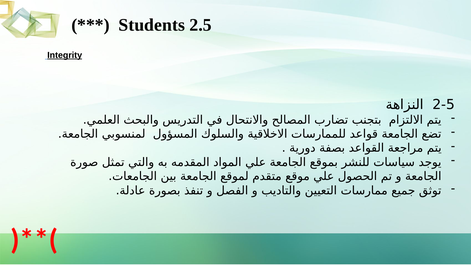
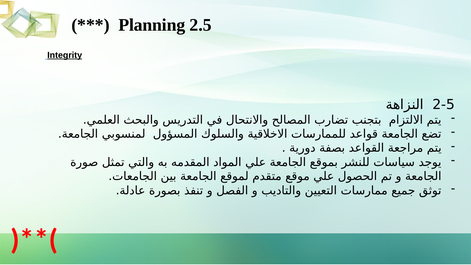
Students: Students -> Planning (152, 25)
